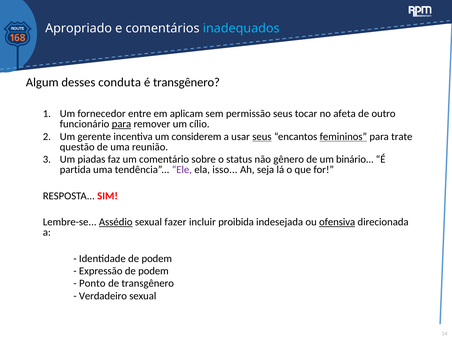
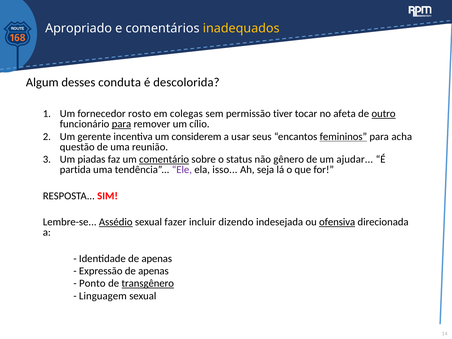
inadequados colour: light blue -> yellow (241, 28)
é transgênero: transgênero -> descolorida (186, 82)
entre: entre -> rosto (140, 114)
aplicam: aplicam -> colegas (186, 114)
permissão seus: seus -> tiver (283, 114)
outro underline: none -> present (384, 114)
seus underline: present -> none (262, 137)
trate: trate -> acha (402, 137)
comentário underline: none -> present (164, 159)
binário: binário -> ajudar (355, 159)
proibida: proibida -> dizendo (236, 222)
Identidade de podem: podem -> apenas (157, 258)
Expressão de podem: podem -> apenas (153, 271)
transgênero underline: none -> present (148, 283)
Verdadeiro: Verdadeiro -> Linguagem (103, 296)
